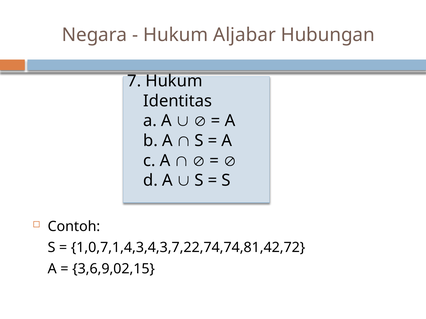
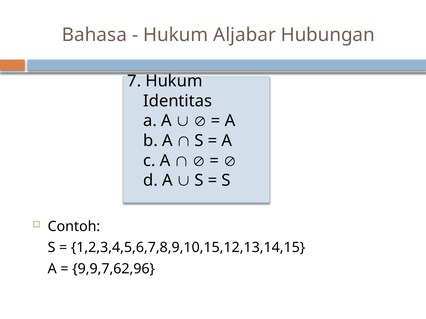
Negara: Negara -> Bahasa (94, 35)
1,0,7,1,4,3,4,3,7,22,74,74,81,42,72: 1,0,7,1,4,3,4,3,7,22,74,74,81,42,72 -> 1,2,3,4,5,6,7,8,9,10,15,12,13,14,15 (188, 248)
3,6,9,02,15: 3,6,9,02,15 -> 9,9,7,62,96 (114, 269)
